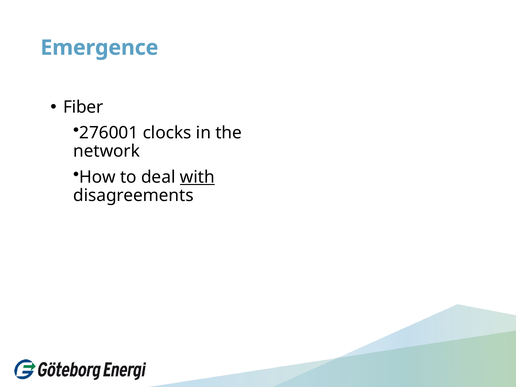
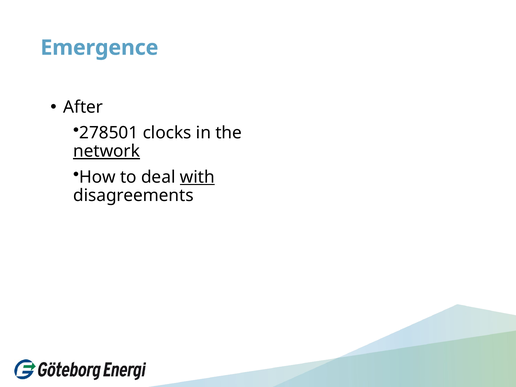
Fiber: Fiber -> After (83, 107)
276001: 276001 -> 278501 (109, 133)
network underline: none -> present (107, 151)
